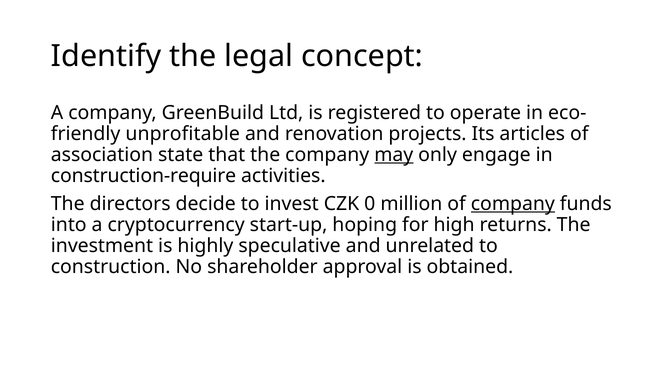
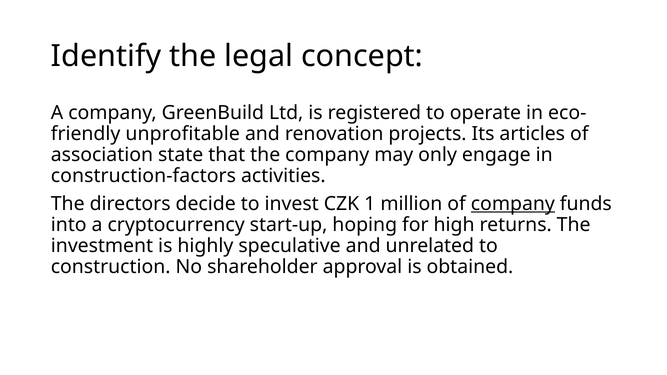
may underline: present -> none (394, 155)
construction-require: construction-require -> construction-factors (143, 176)
0: 0 -> 1 (370, 204)
